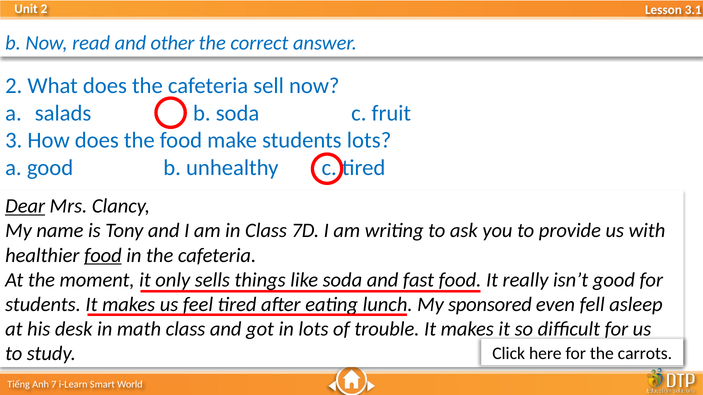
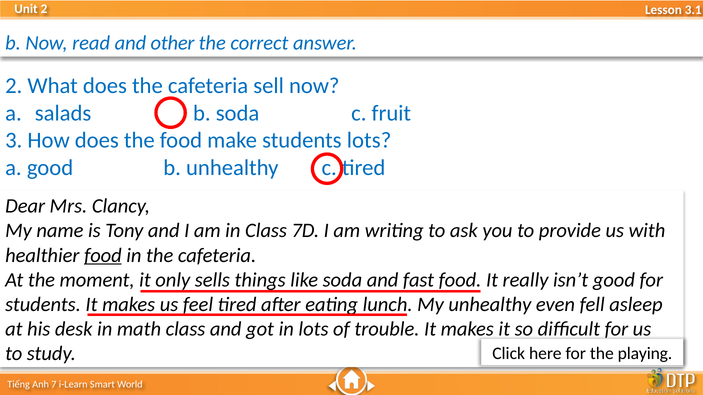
Dear underline: present -> none (25, 206)
My sponsored: sponsored -> unhealthy (490, 305)
carrots: carrots -> playing (645, 354)
